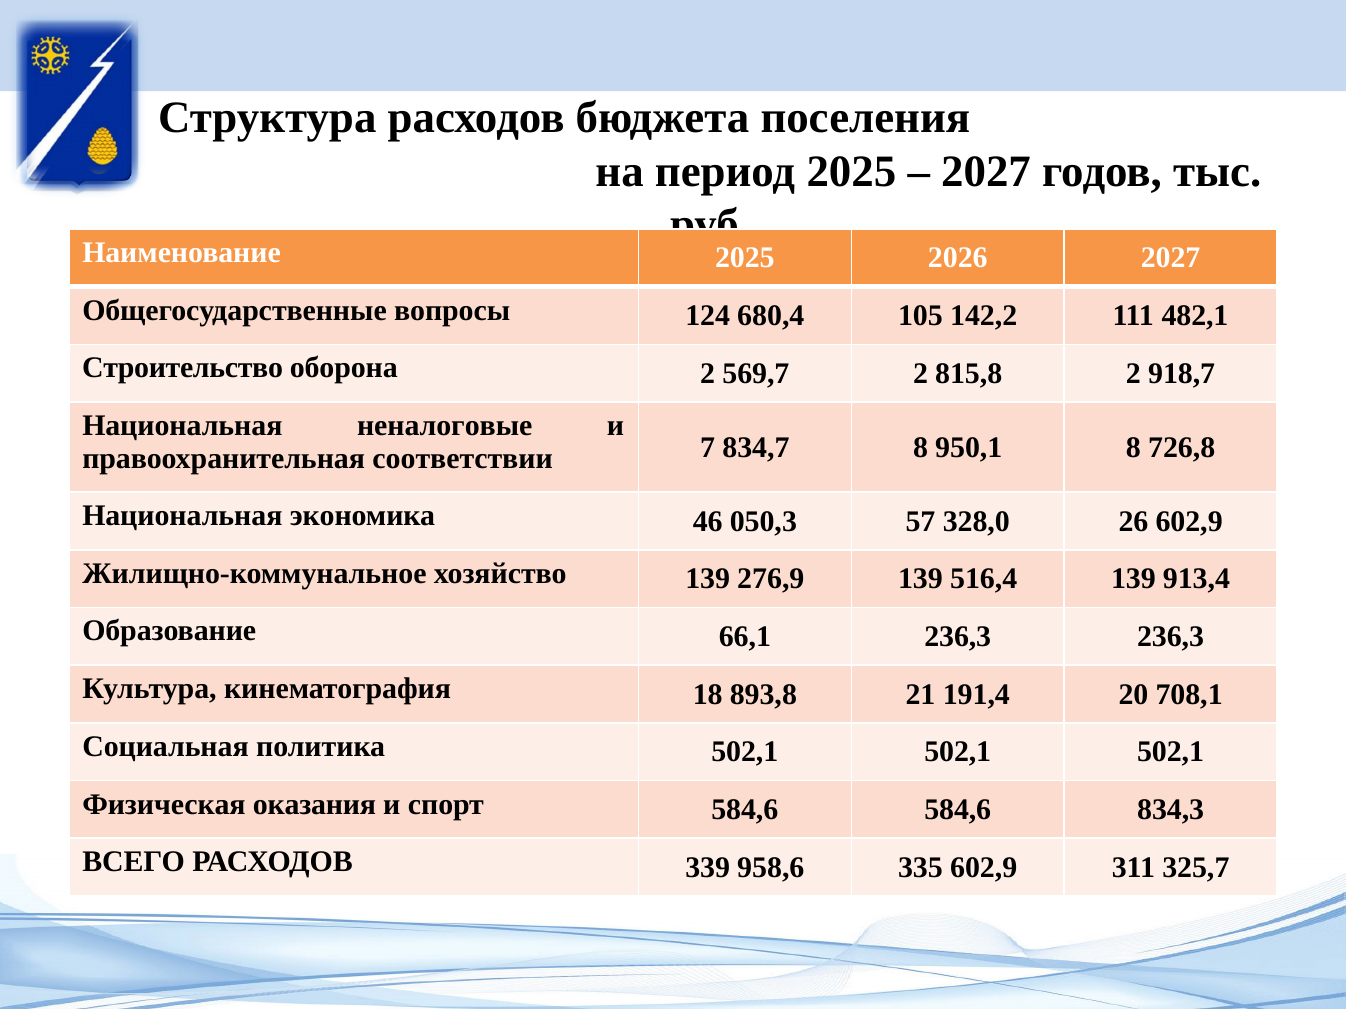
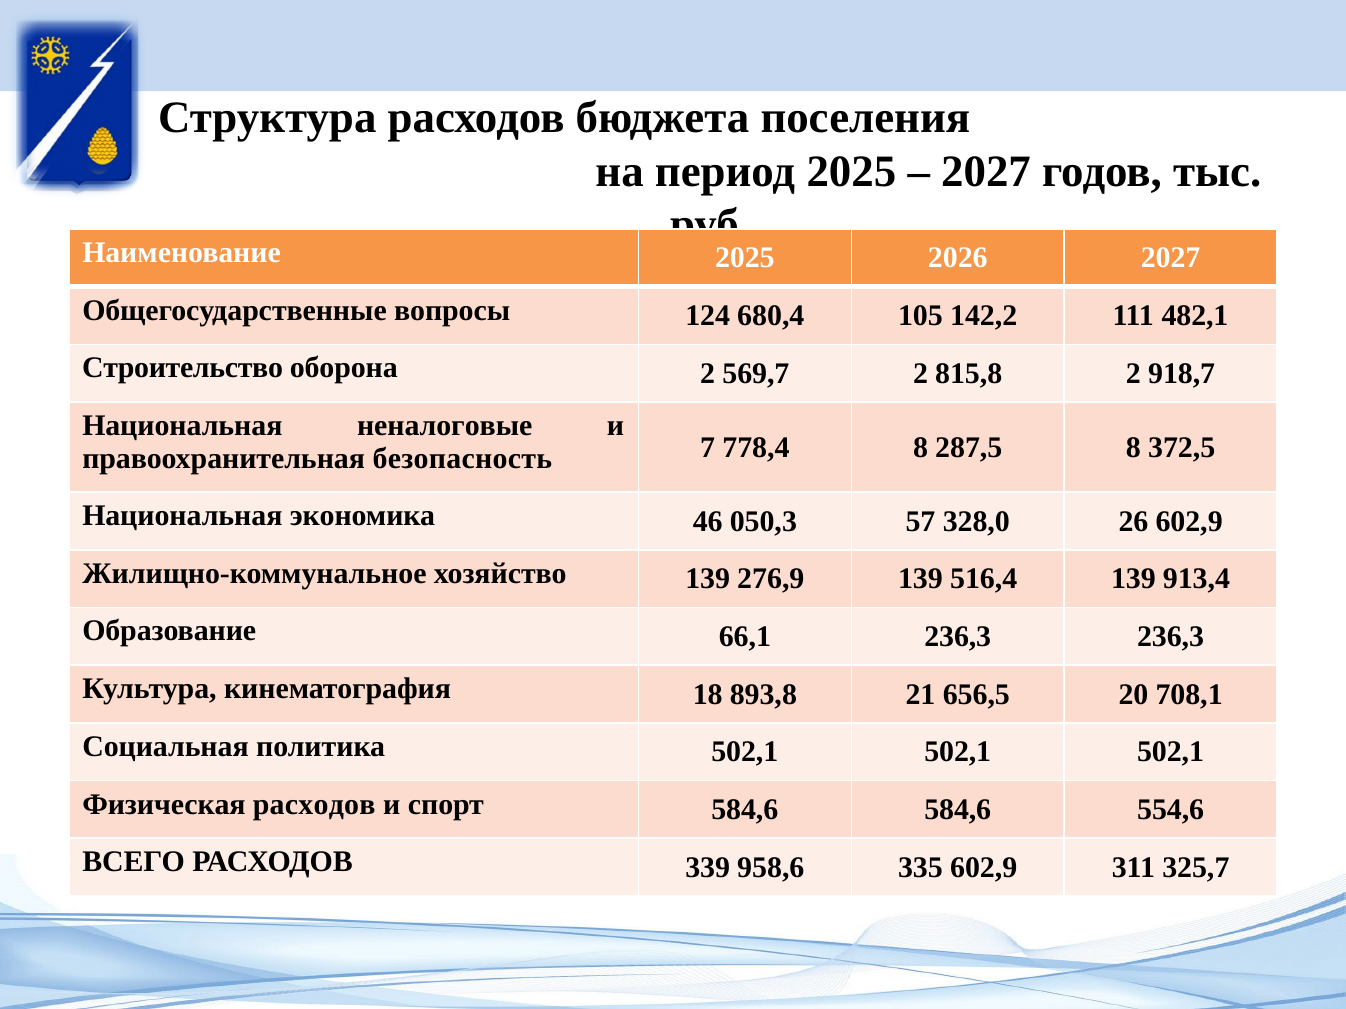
соответствии: соответствии -> безопасность (462, 459)
834,7: 834,7 -> 778,4 (756, 448)
950,1: 950,1 -> 287,5 (969, 448)
726,8: 726,8 -> 372,5 (1182, 448)
191,4: 191,4 -> 656,5 (976, 695)
Физическая оказания: оказания -> расходов (314, 805)
834,3: 834,3 -> 554,6 (1171, 810)
